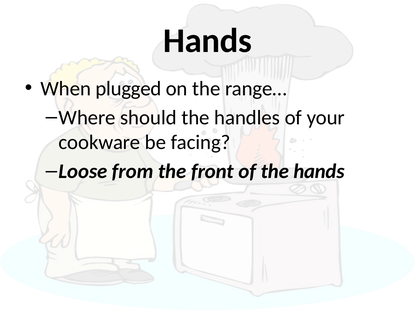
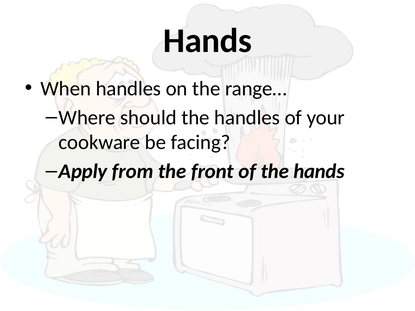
When plugged: plugged -> handles (128, 89)
Loose: Loose -> Apply (83, 172)
